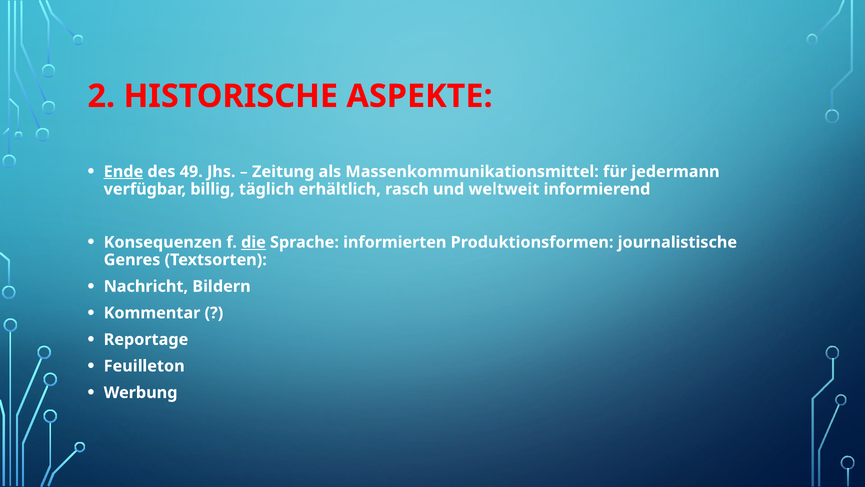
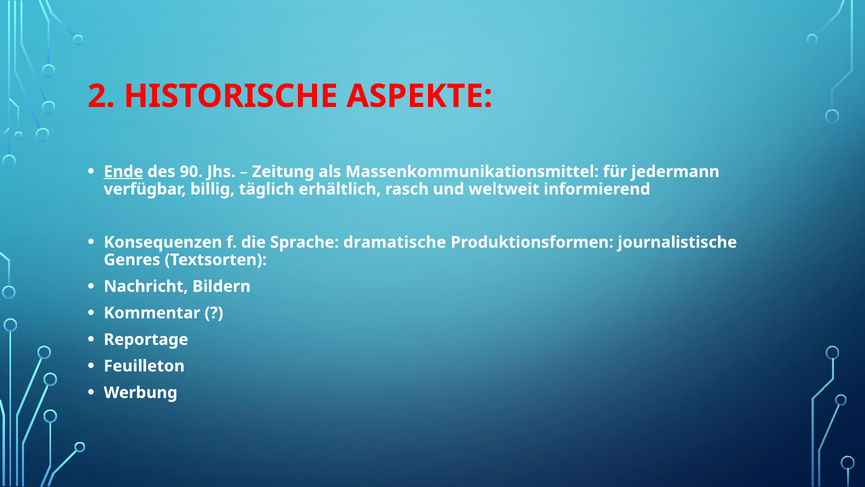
49: 49 -> 90 (191, 172)
die underline: present -> none (253, 242)
informierten: informierten -> dramatische (395, 242)
